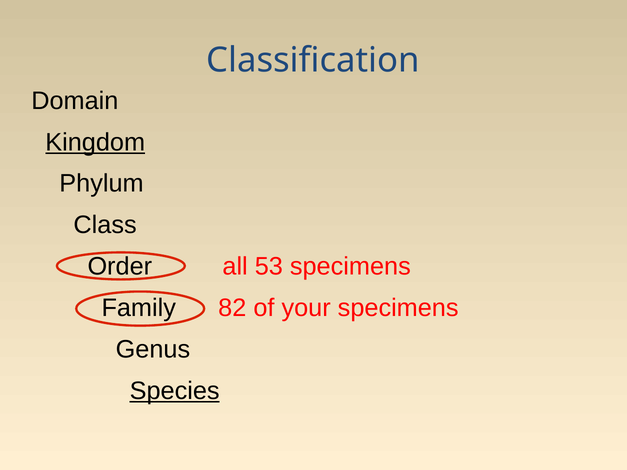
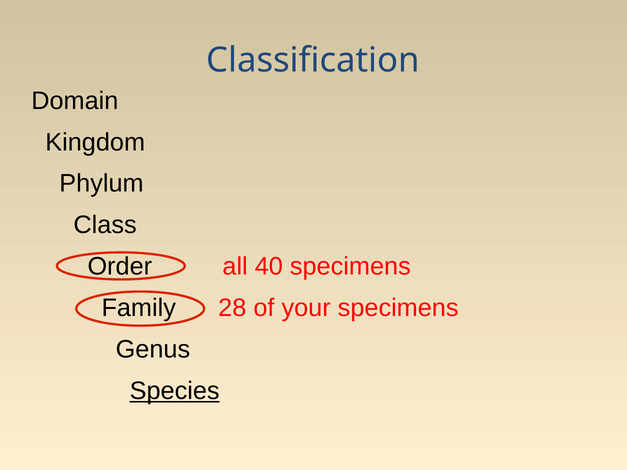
Kingdom underline: present -> none (95, 142)
53: 53 -> 40 (269, 267)
82: 82 -> 28 (232, 308)
